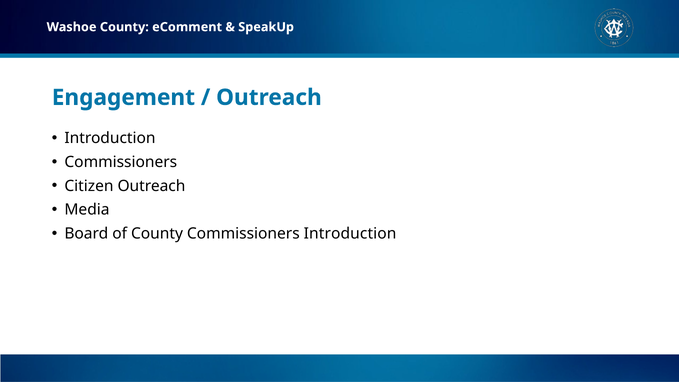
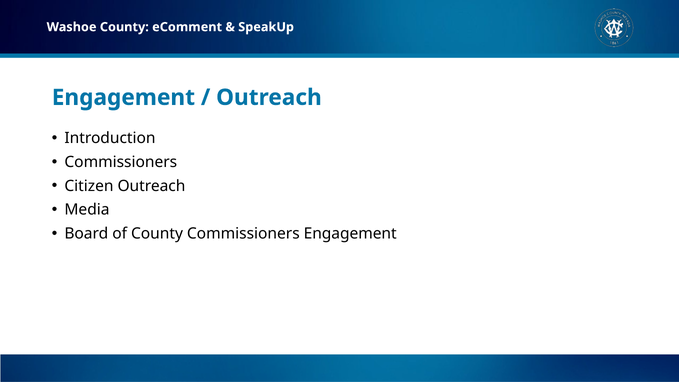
Commissioners Introduction: Introduction -> Engagement (350, 234)
